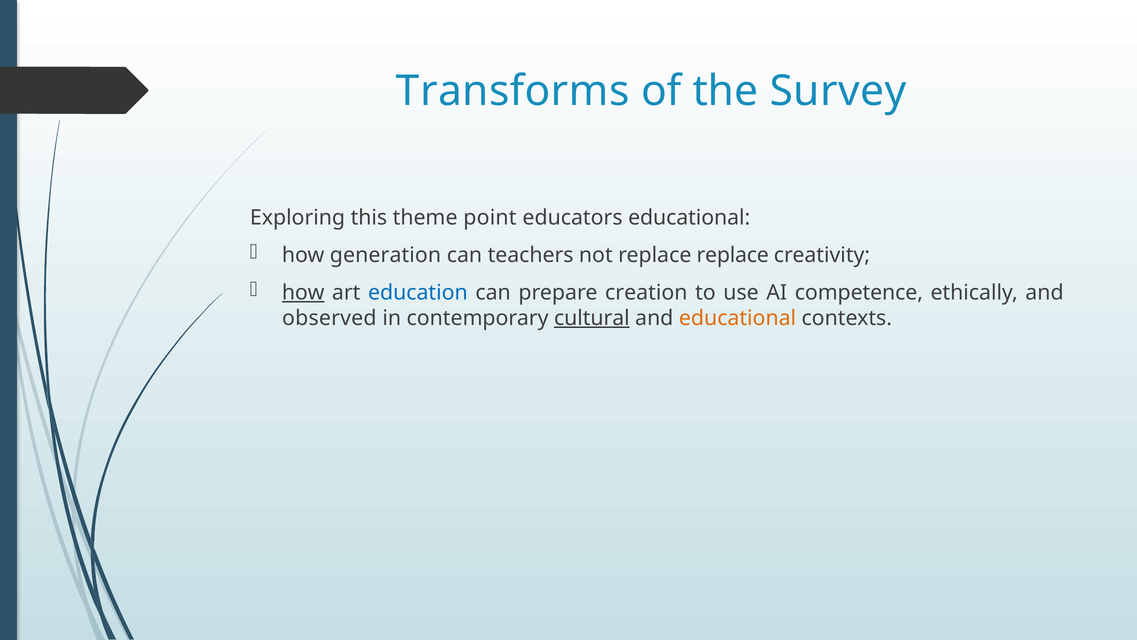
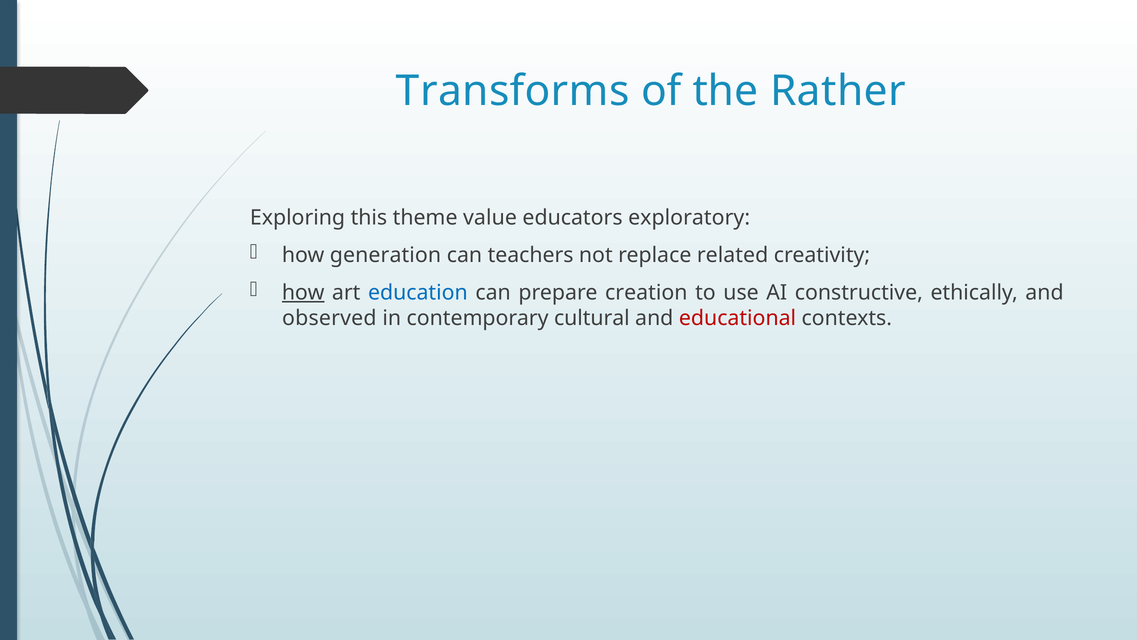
Survey: Survey -> Rather (838, 91)
point: point -> value (490, 218)
educators educational: educational -> exploratory (689, 218)
replace replace: replace -> related (733, 255)
competence: competence -> constructive (859, 292)
cultural underline: present -> none (592, 318)
educational colour: orange -> red (738, 318)
